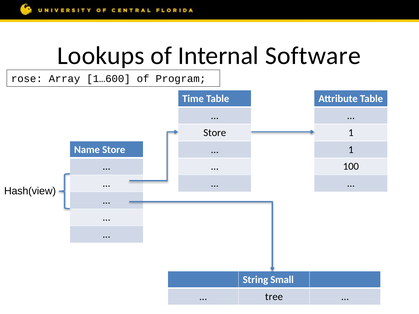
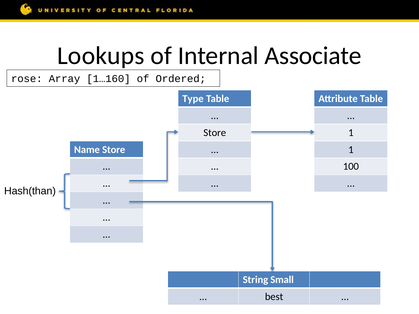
Software: Software -> Associate (313, 56)
1…600: 1…600 -> 1…160 (109, 79)
Program: Program -> Ordered (181, 79)
Time: Time -> Type (193, 99)
Hash(view: Hash(view -> Hash(than (30, 191)
tree: tree -> best (274, 297)
